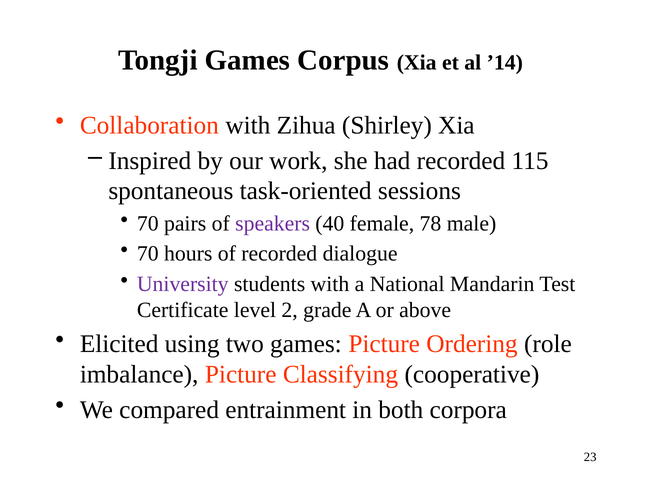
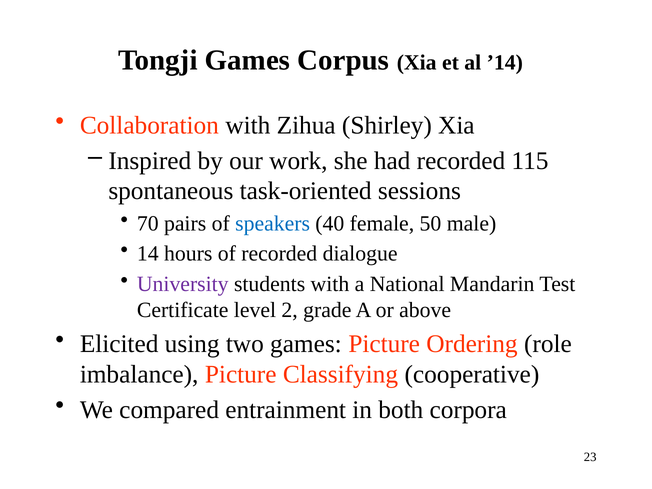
speakers colour: purple -> blue (273, 223)
78: 78 -> 50 (430, 223)
70: 70 -> 14 (148, 254)
